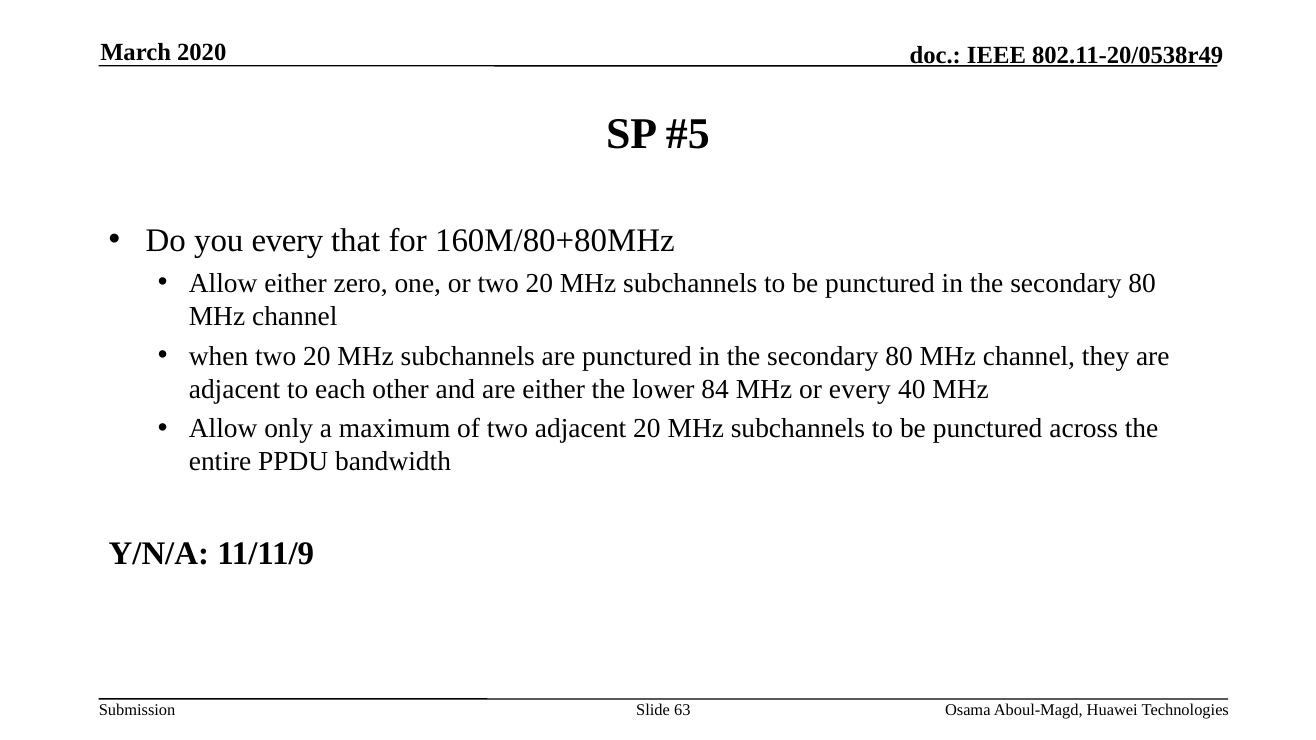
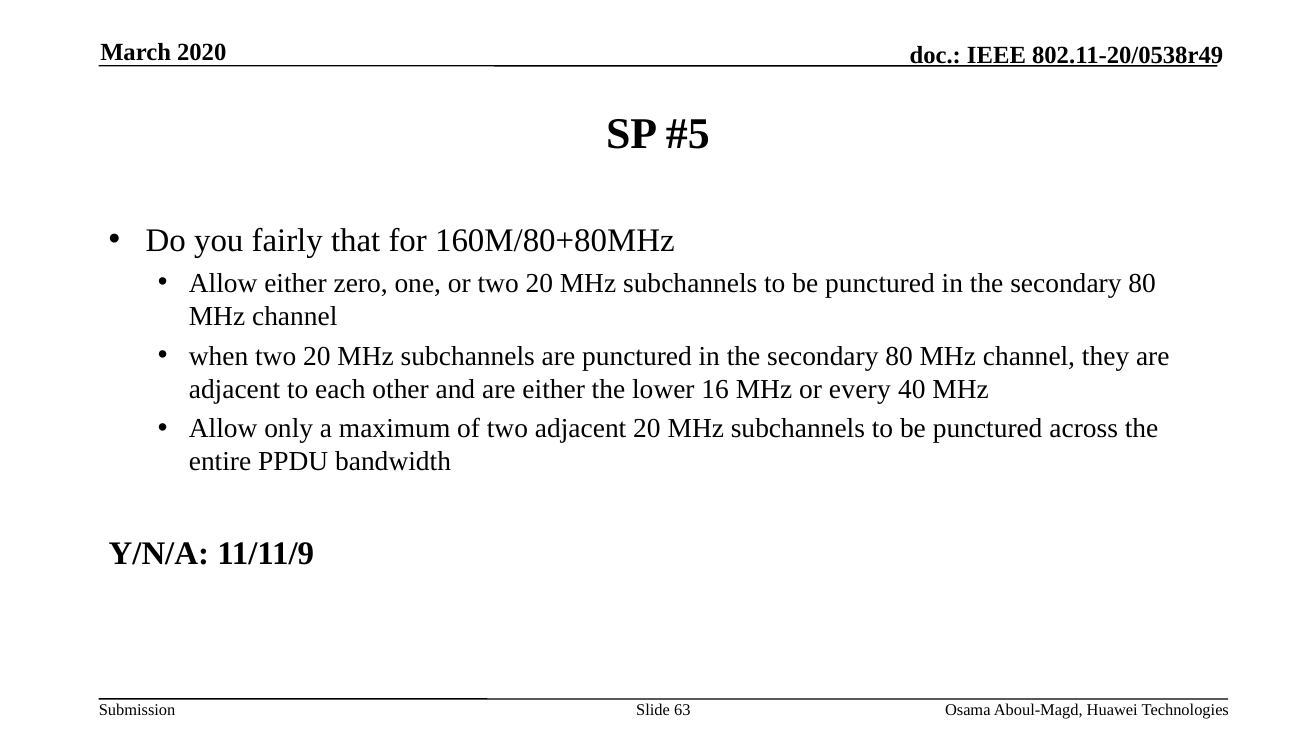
you every: every -> fairly (287, 241)
84: 84 -> 16 (715, 389)
